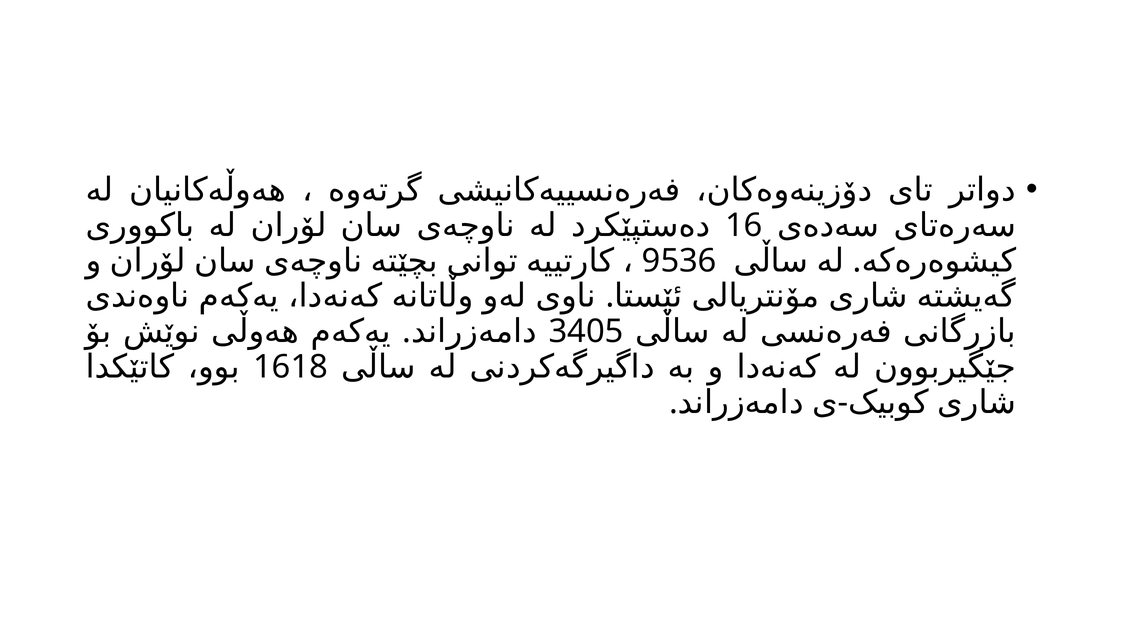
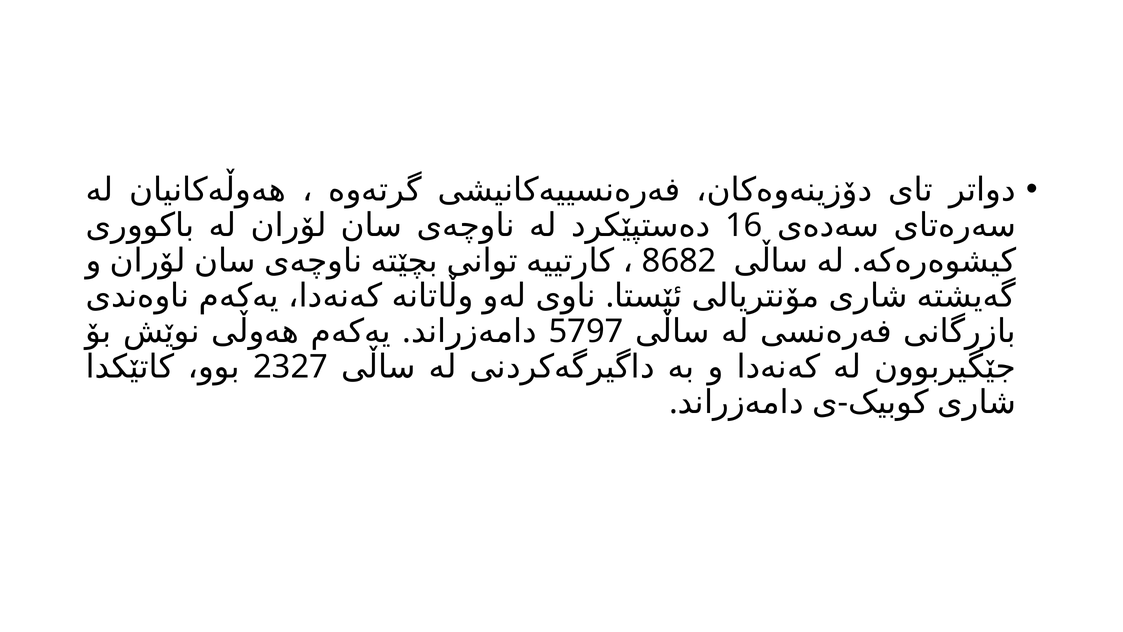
9536: 9536 -> 8682 (679, 261)
3405: 3405 -> 5797 (586, 331)
1618: 1618 -> 2327 (291, 367)
